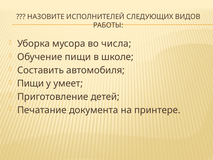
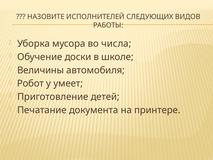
Обучение пищи: пищи -> доски (78, 57)
Составить: Составить -> Величины (41, 70)
Пищи: Пищи -> Робот (30, 83)
